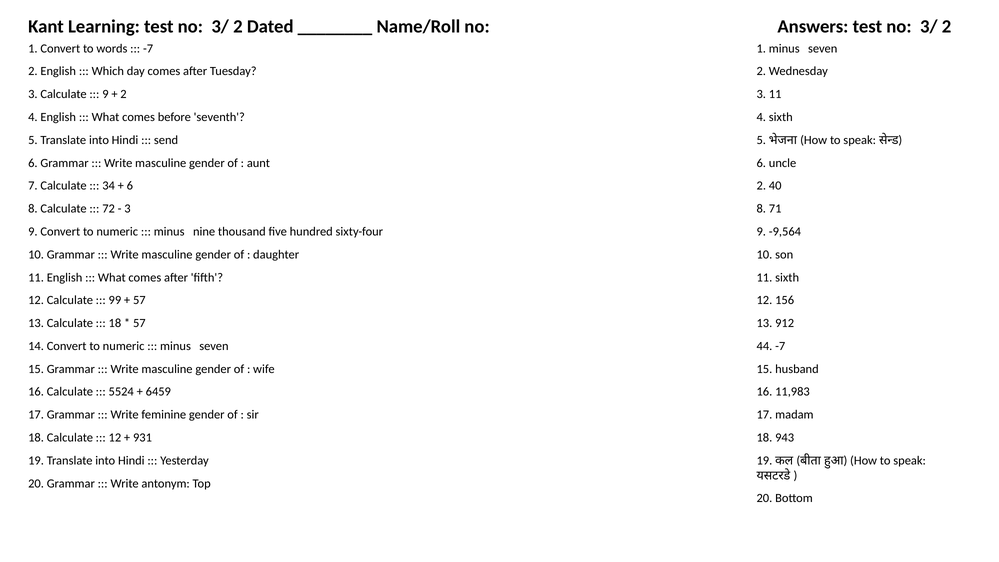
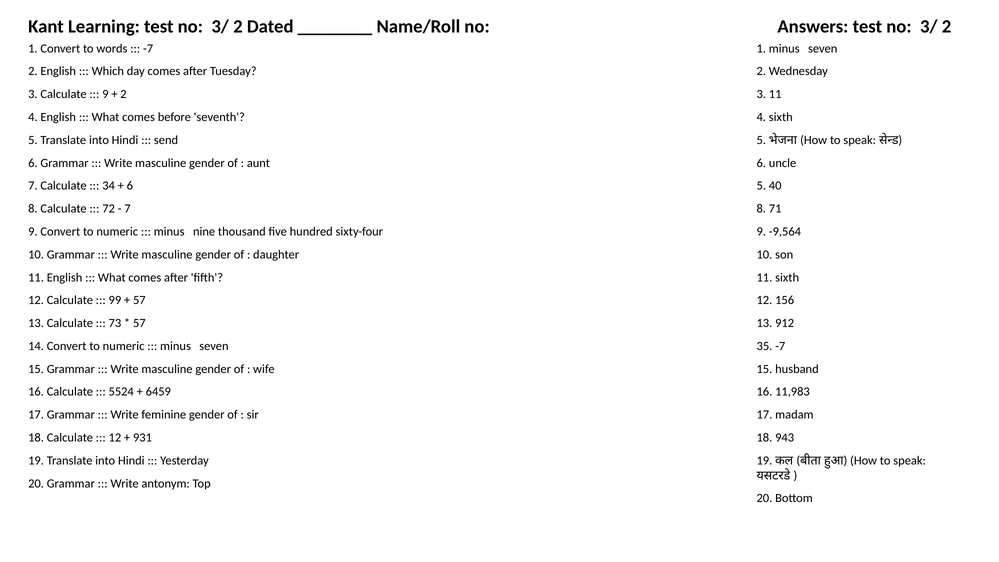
6 2: 2 -> 5 (761, 186)
3: 3 -> 7 (127, 209)
18: 18 -> 73 (115, 323)
44: 44 -> 35 (764, 346)
